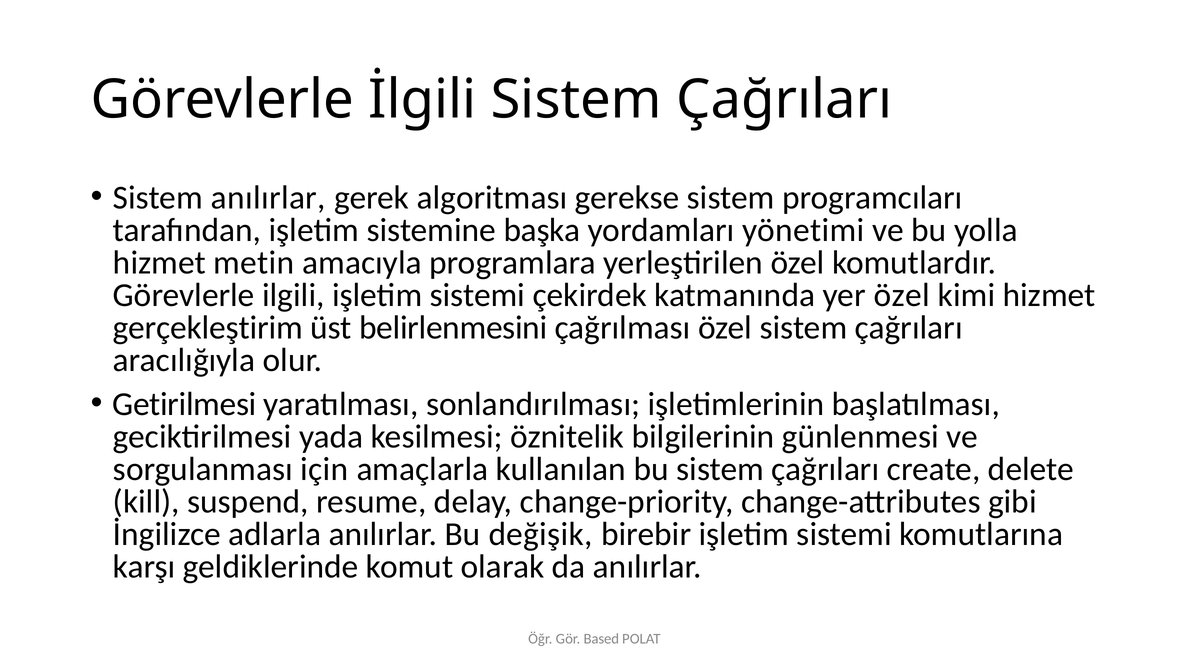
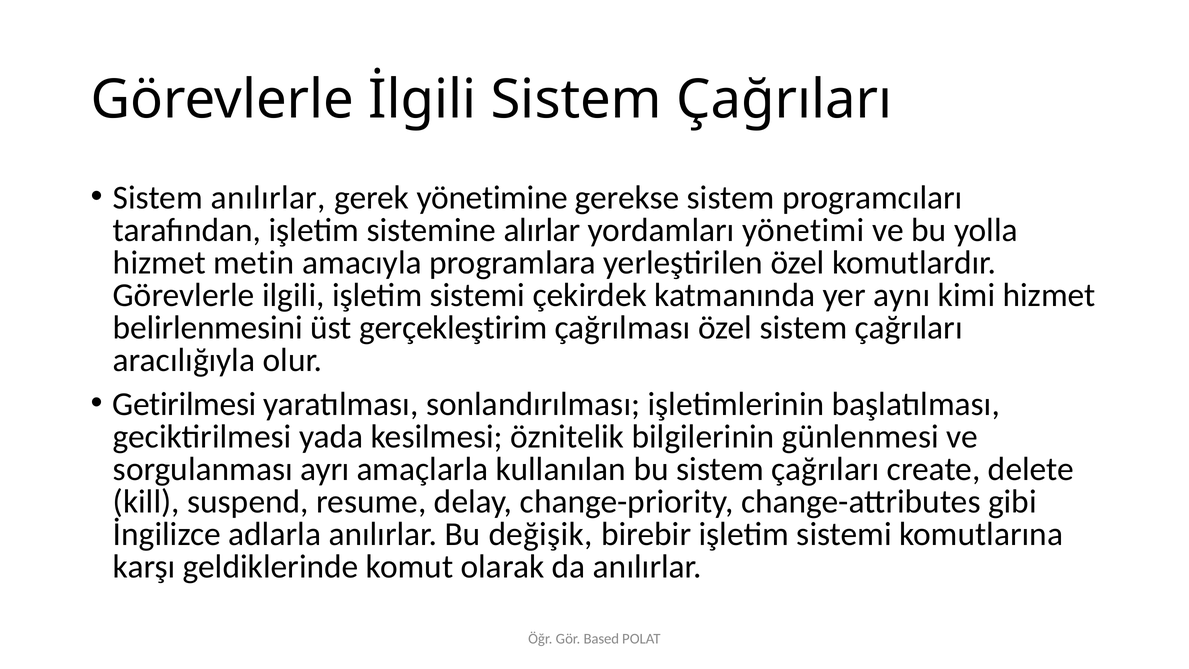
algoritması: algoritması -> yönetimine (492, 197)
başka: başka -> alırlar (542, 230)
yer özel: özel -> aynı (902, 295)
gerçekleştirim: gerçekleştirim -> belirlenmesini (208, 328)
belirlenmesini: belirlenmesini -> gerçekleştirim (453, 328)
için: için -> ayrı (325, 469)
